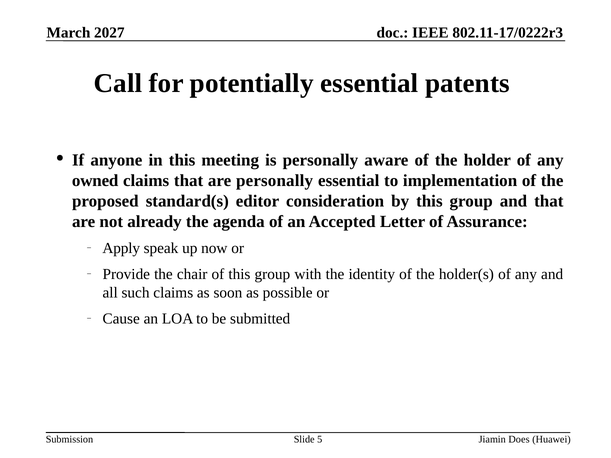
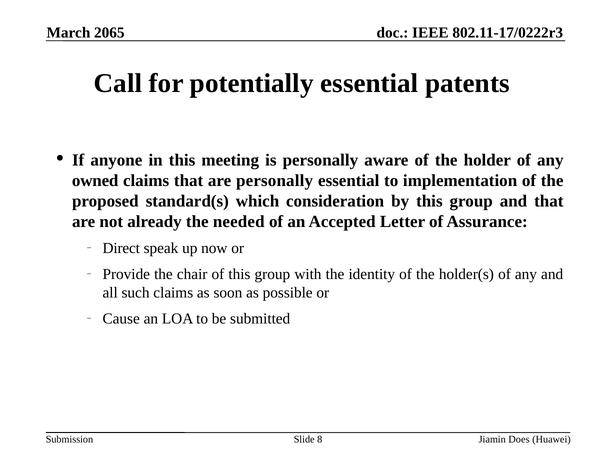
2027: 2027 -> 2065 (109, 33)
editor: editor -> which (258, 201)
agenda: agenda -> needed (239, 222)
Apply: Apply -> Direct (121, 249)
5: 5 -> 8 (320, 439)
